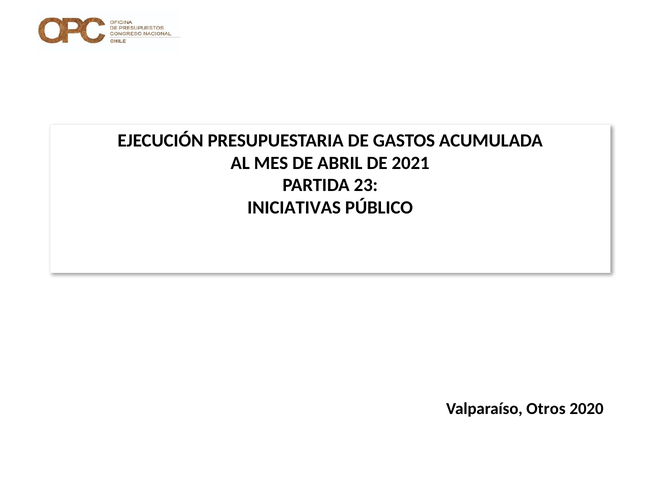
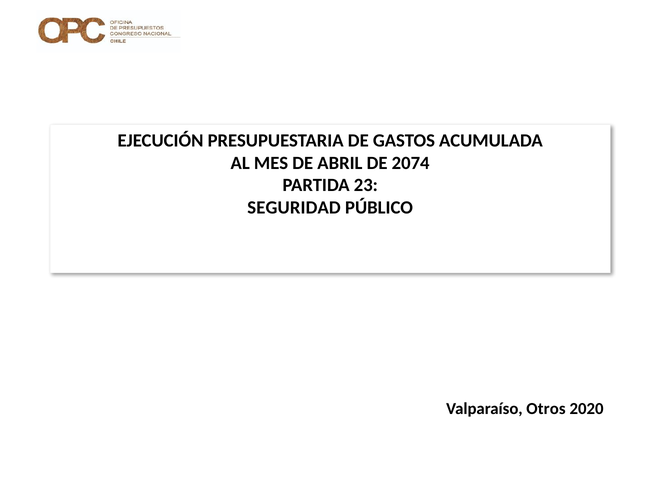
2021: 2021 -> 2074 (411, 163)
INICIATIVAS: INICIATIVAS -> SEGURIDAD (294, 208)
